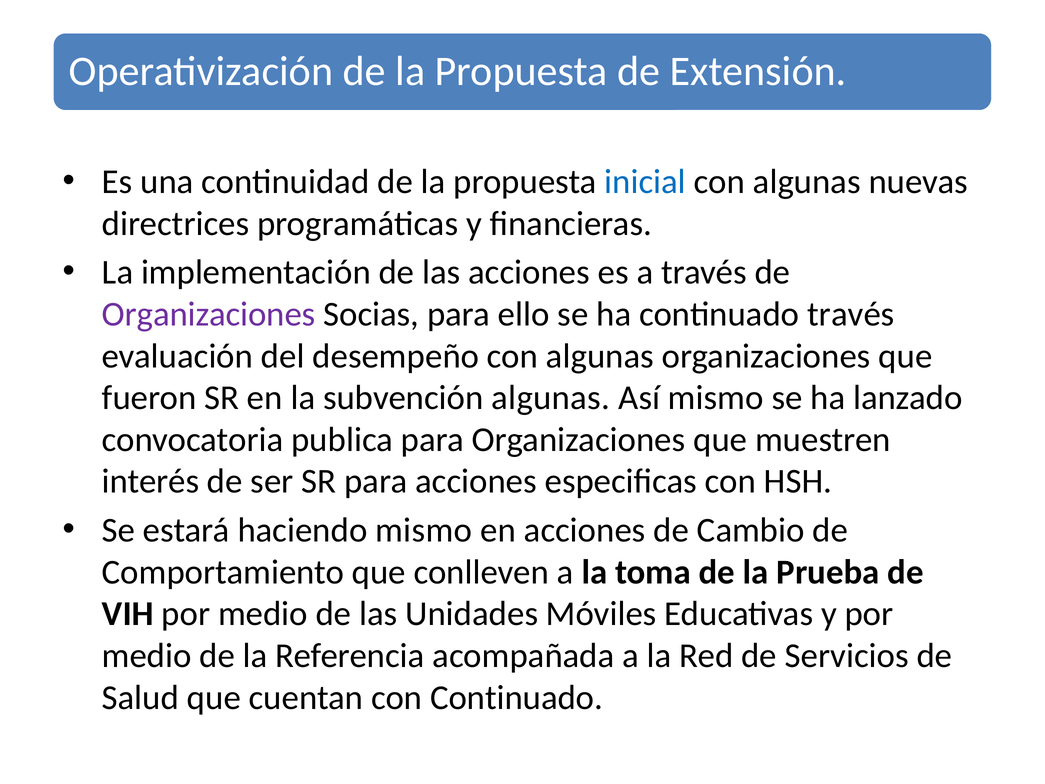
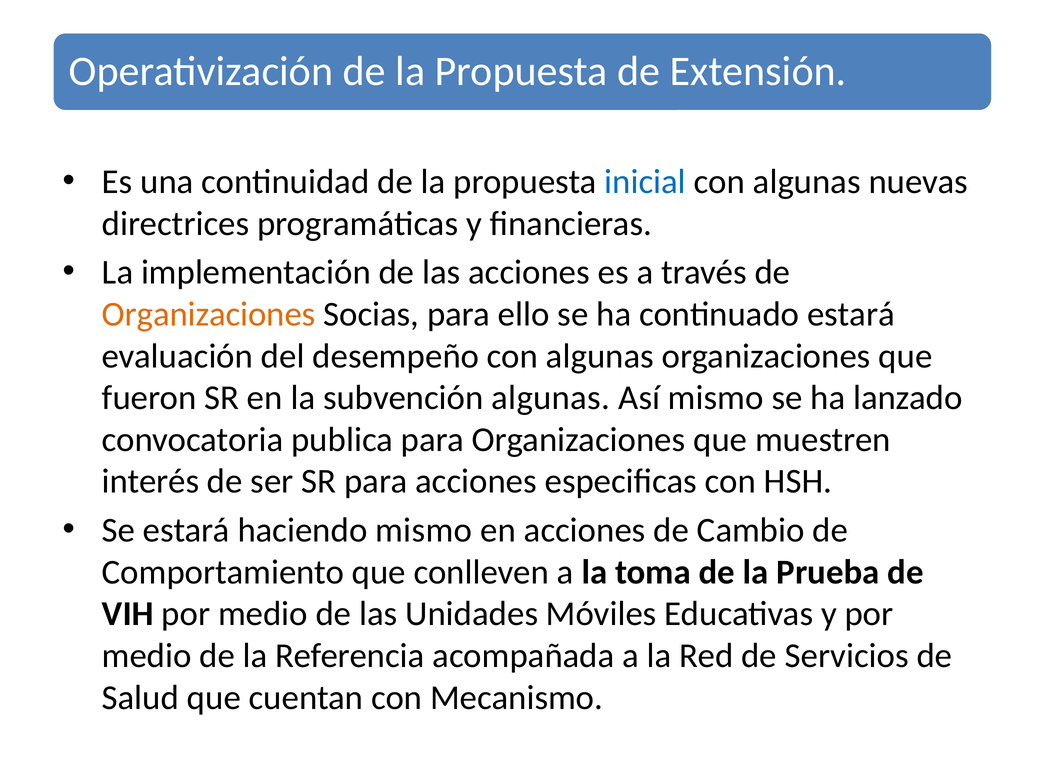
Organizaciones colour: purple -> orange (209, 314)
continuado través: través -> estará (851, 314)
con Continuado: Continuado -> Mecanismo (517, 697)
